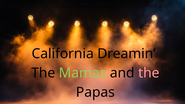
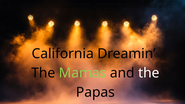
the colour: pink -> white (149, 73)
